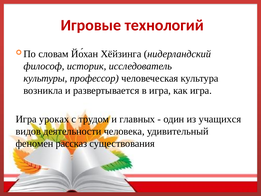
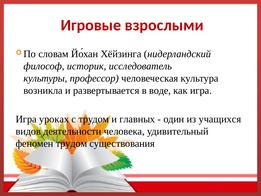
технологий: технологий -> взрослыми (164, 25)
в игра: игра -> воде (160, 90)
феномен рассказ: рассказ -> трудом (71, 143)
